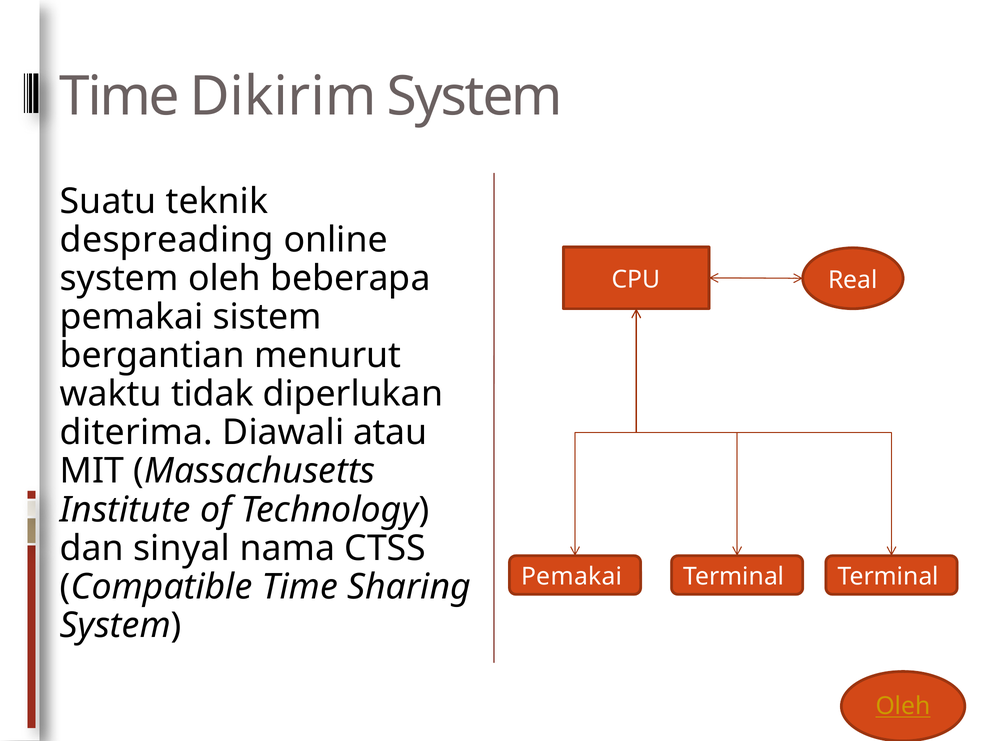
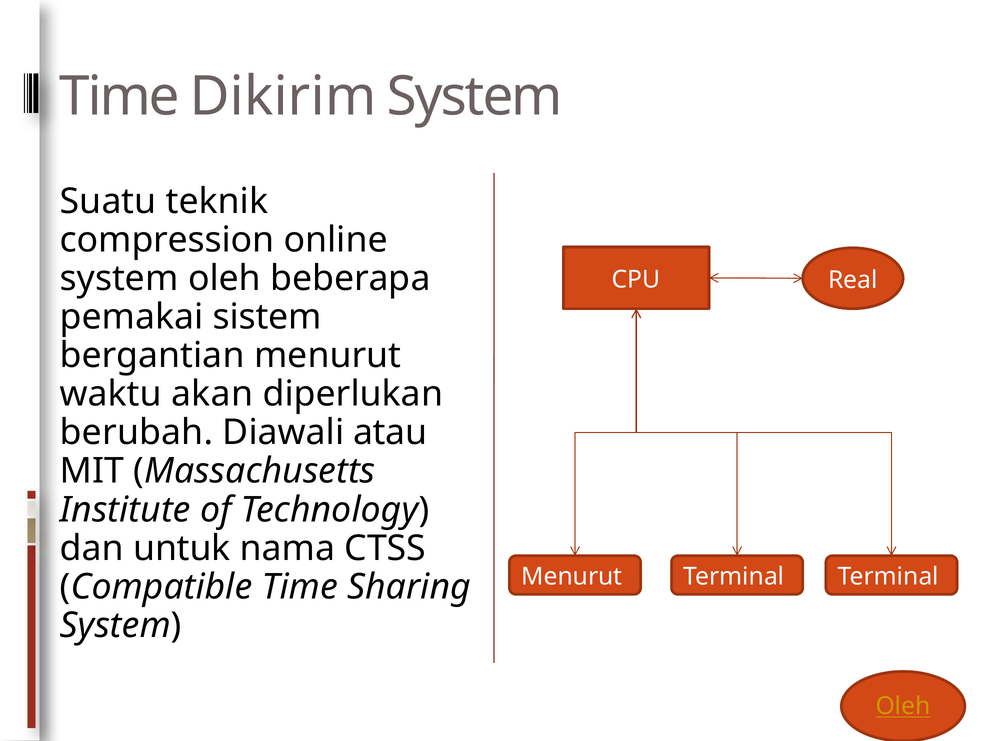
despreading: despreading -> compression (167, 240)
tidak: tidak -> akan (212, 394)
diterima: diterima -> berubah (137, 433)
sinyal: sinyal -> untuk (182, 548)
Pemakai: Pemakai -> Menurut (572, 577)
